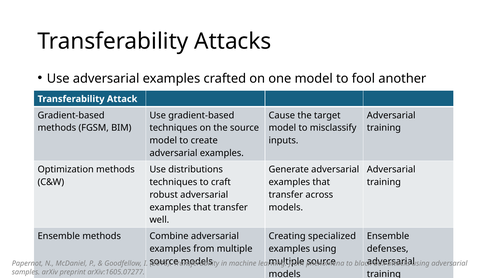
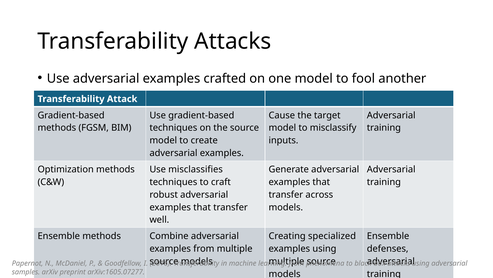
distributions: distributions -> misclassifies (196, 169)
